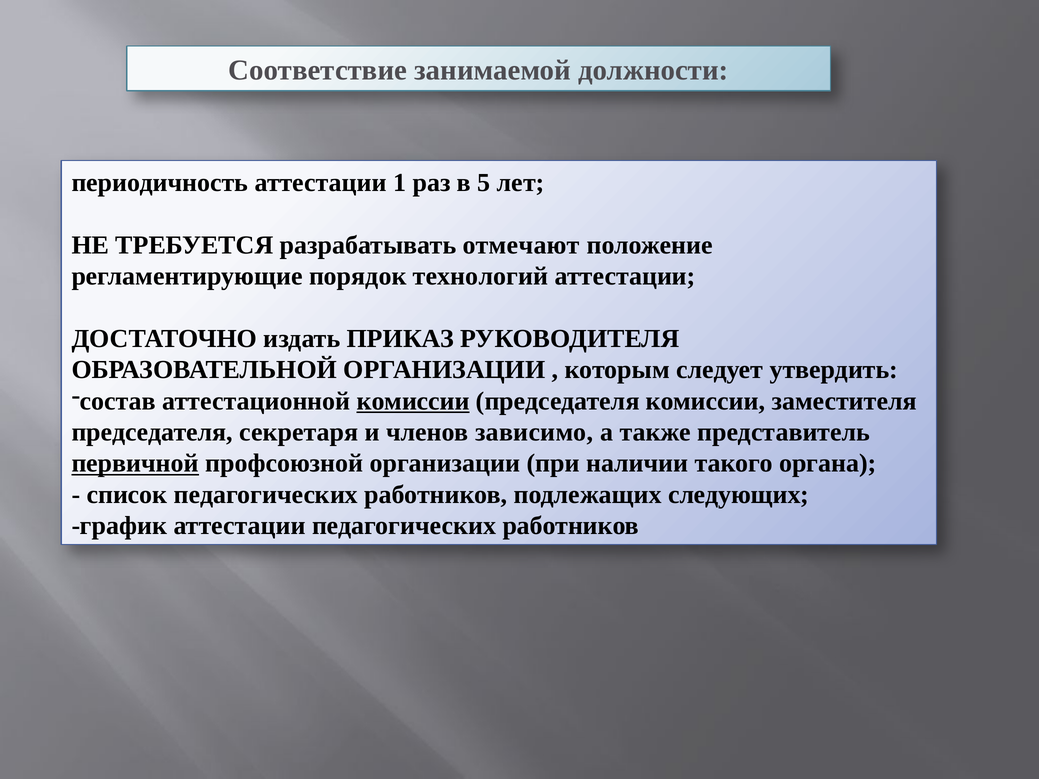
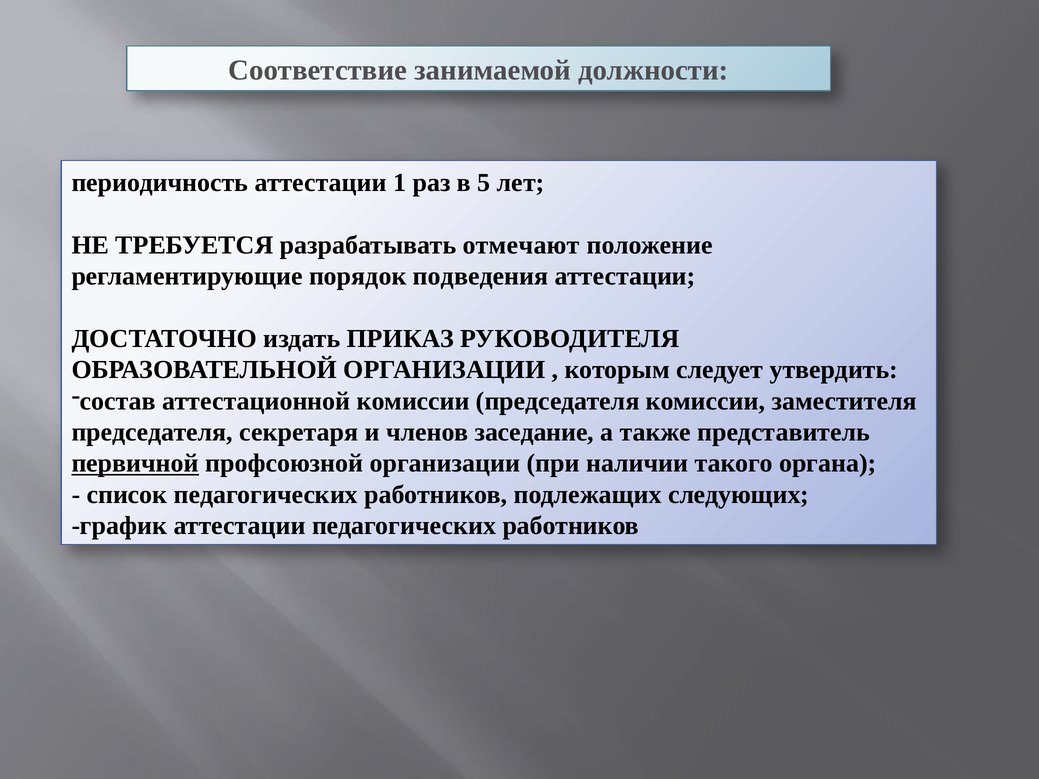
технологий: технологий -> подведения (481, 276)
комиссии underline: present -> none (413, 401)
зависимо: зависимо -> заседание (534, 432)
